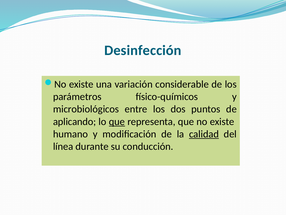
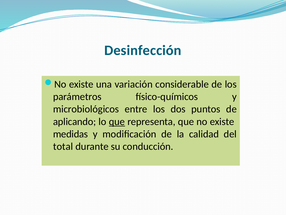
humano: humano -> medidas (71, 134)
calidad underline: present -> none (204, 134)
línea: línea -> total (63, 146)
